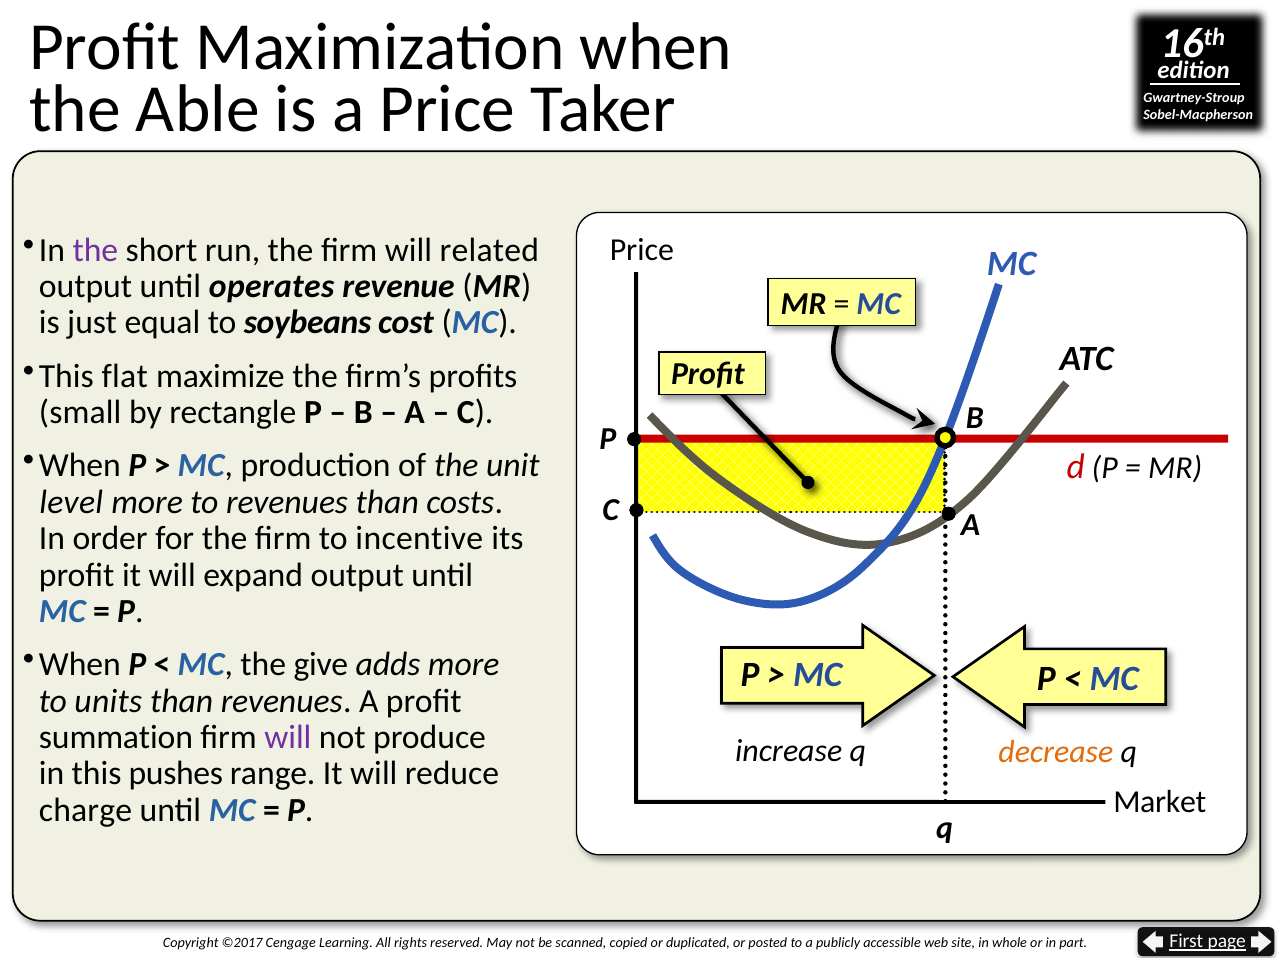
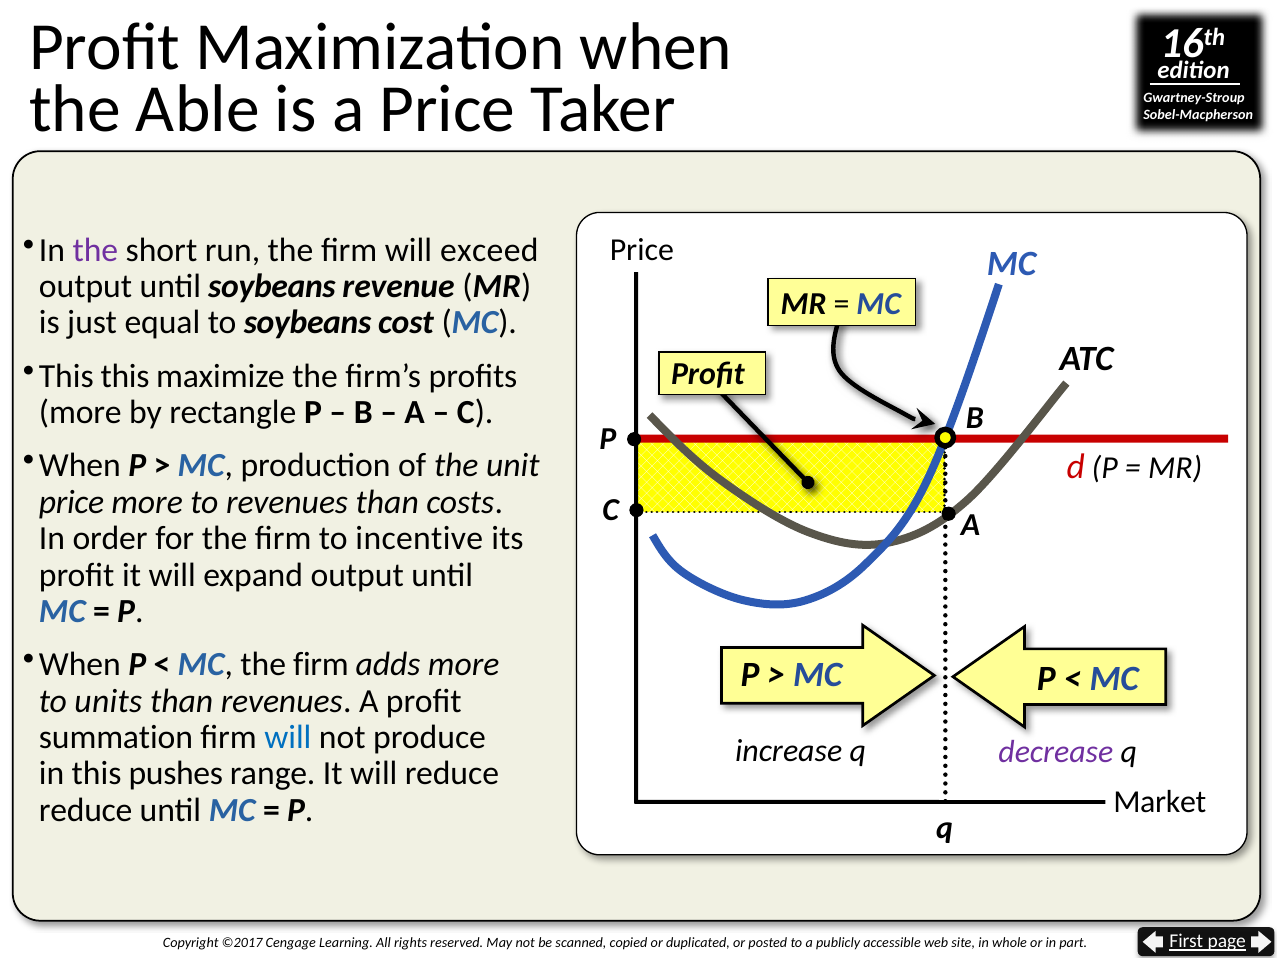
related: related -> exceed (489, 250)
until operates: operates -> soybeans (272, 286)
This flat: flat -> this (125, 376)
small: small -> more (80, 412)
level: level -> price (72, 502)
MC the give: give -> firm (321, 664)
will colour: purple -> blue (288, 737)
decrease colour: orange -> purple (1056, 752)
charge: charge -> reduce (86, 810)
